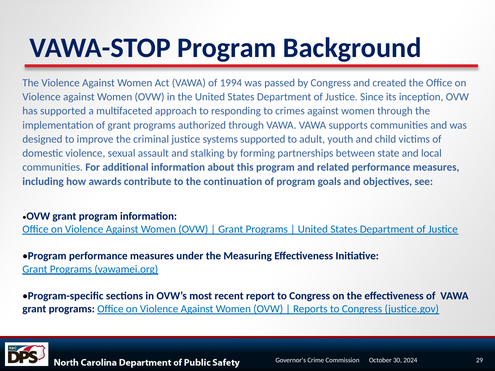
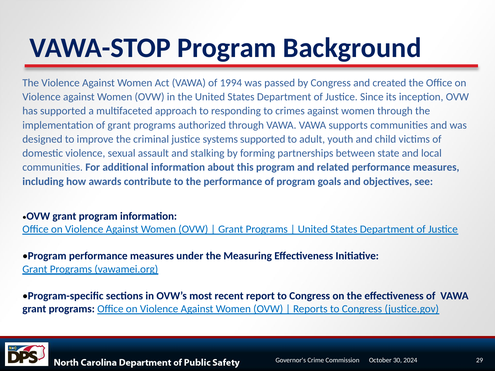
the continuation: continuation -> performance (233, 182)
